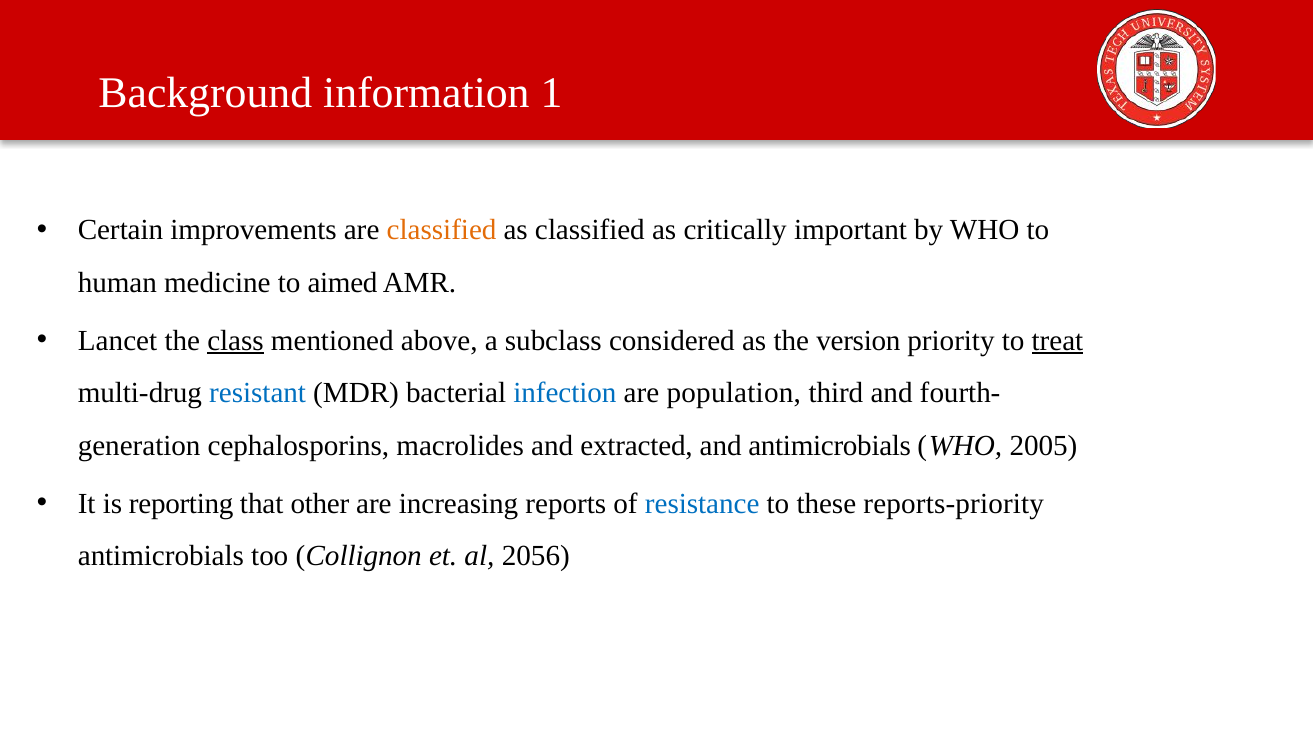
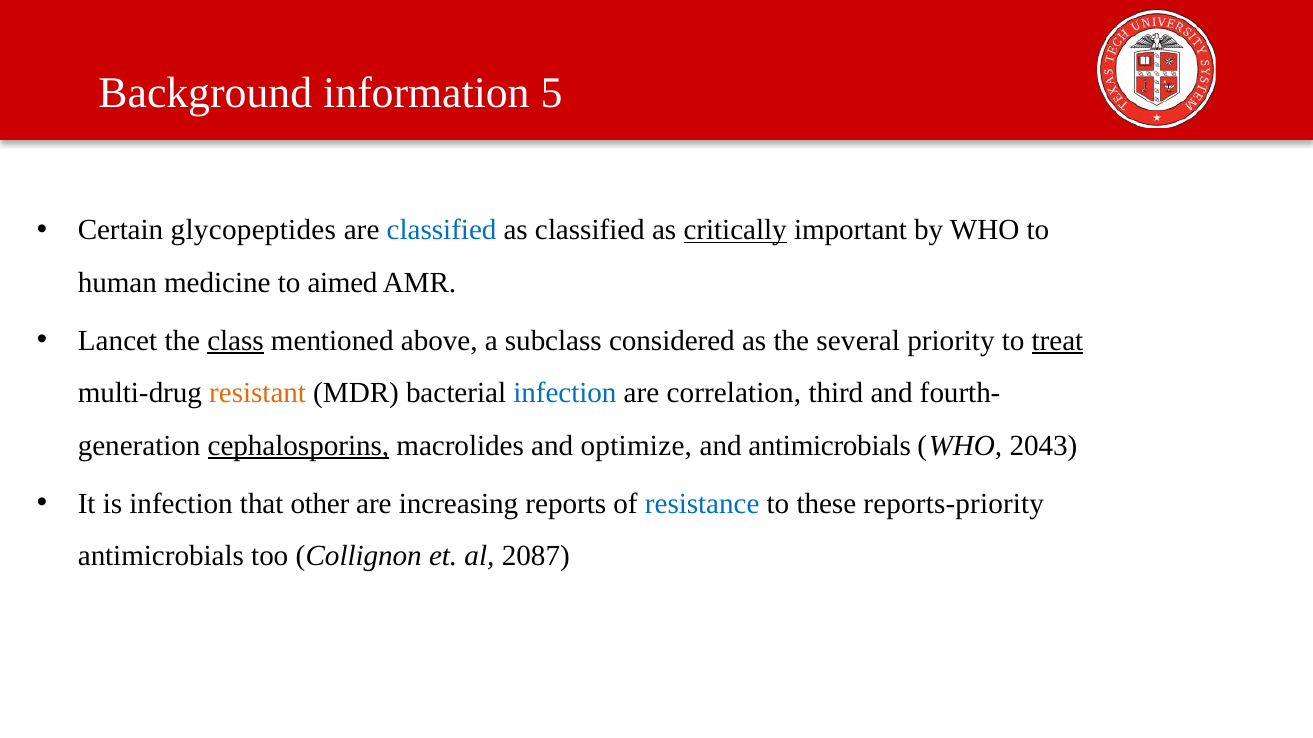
1: 1 -> 5 (551, 93)
improvements: improvements -> glycopeptides (253, 230)
classified colour: orange -> blue (442, 230)
critically underline: none -> present (735, 230)
version: version -> several (858, 341)
resistant colour: blue -> orange (258, 393)
population: population -> correlation (734, 393)
cephalosporins underline: none -> present (298, 446)
extracted: extracted -> optimize (636, 446)
2005: 2005 -> 2043 (1044, 446)
is reporting: reporting -> infection (181, 504)
2056: 2056 -> 2087 (536, 556)
